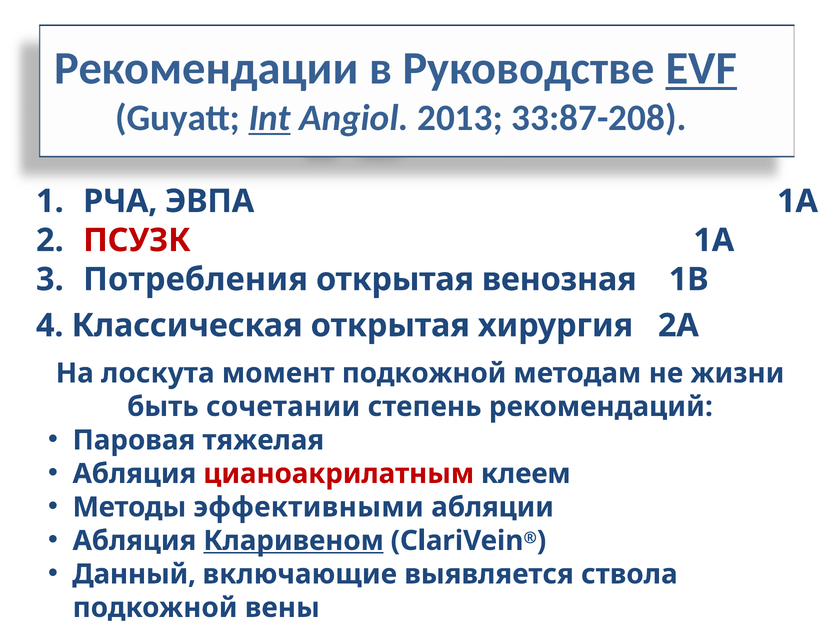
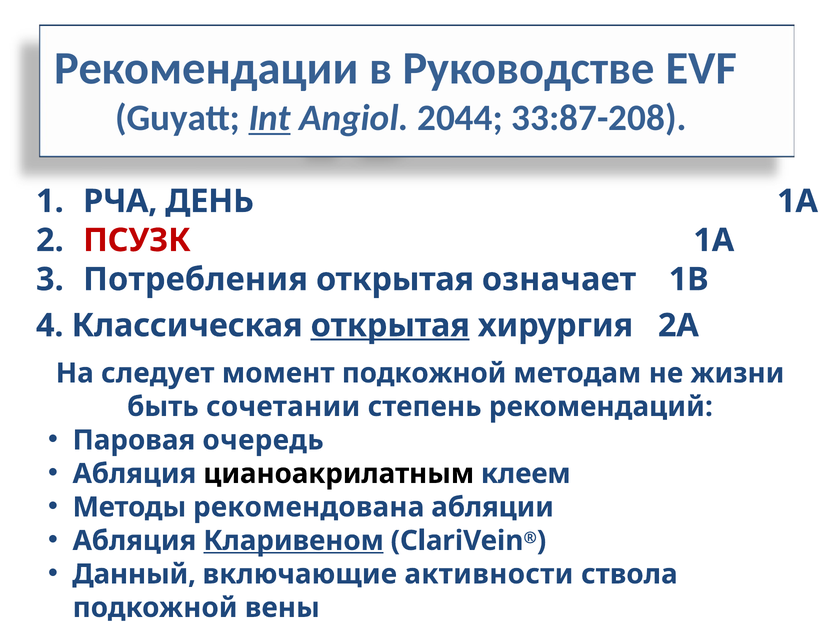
EVF underline: present -> none (701, 68)
2013: 2013 -> 2044 (460, 118)
ЭВПА: ЭВПА -> ДЕНЬ (210, 201)
венозная: венозная -> означает (559, 279)
открытая underline: none -> present (390, 325)
лоскута: лоскута -> следует (158, 373)
тяжелая: тяжелая -> очередь (263, 440)
цианоакрилатным colour: red -> black (339, 474)
эффективными: эффективными -> рекомендована (309, 507)
выявляется: выявляется -> активности (489, 574)
